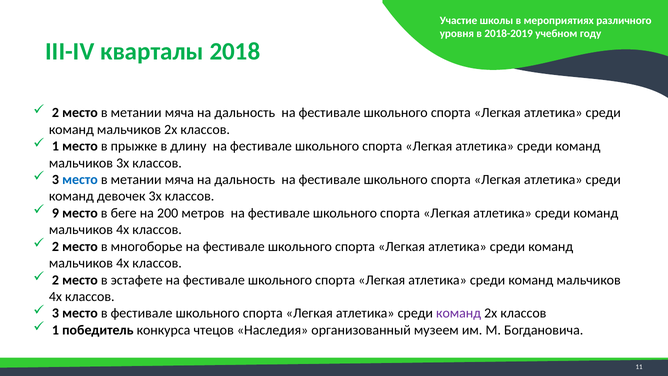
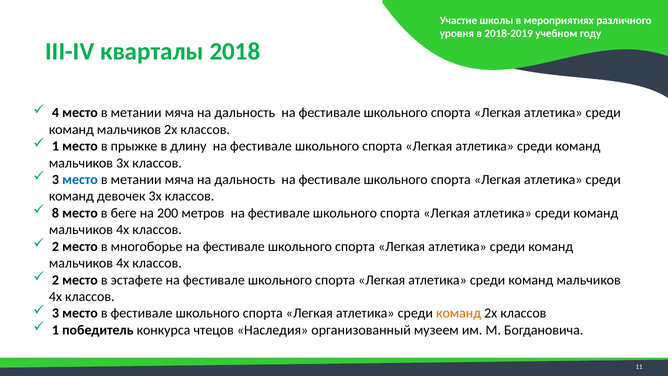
2: 2 -> 4 (56, 113)
9: 9 -> 8 (56, 213)
команд colour: purple -> orange (459, 313)
